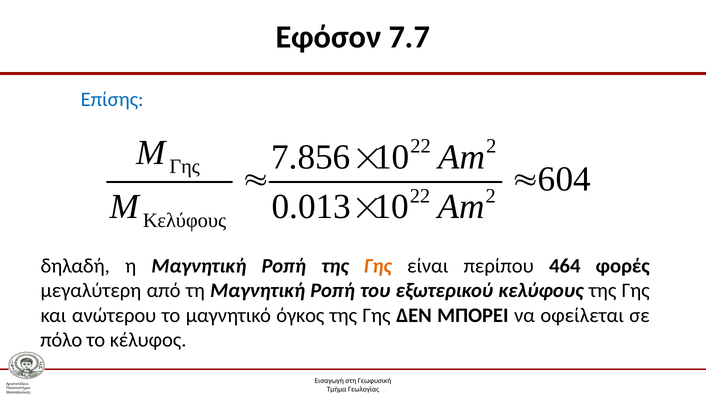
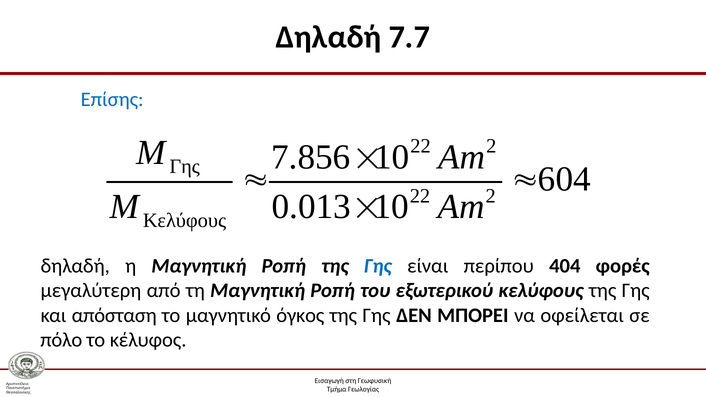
Εφόσον: Εφόσον -> Δηλαδή (329, 37)
Γης colour: orange -> blue (378, 266)
464: 464 -> 404 (565, 266)
ανώτερου: ανώτερου -> απόσταση (114, 316)
